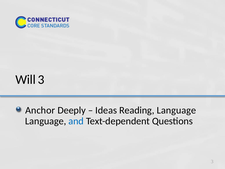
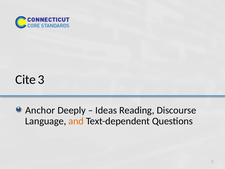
Will: Will -> Cite (26, 79)
Reading Language: Language -> Discourse (176, 110)
and colour: blue -> orange (76, 121)
